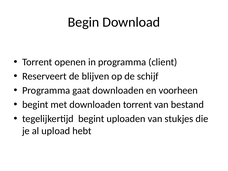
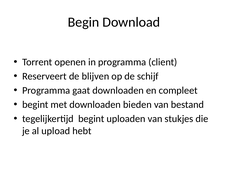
voorheen: voorheen -> compleet (178, 90)
downloaden torrent: torrent -> bieden (137, 105)
